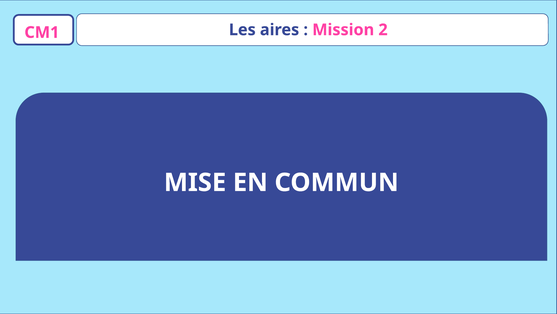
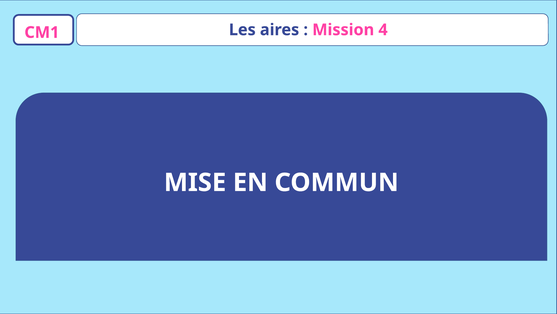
2: 2 -> 4 (383, 30)
